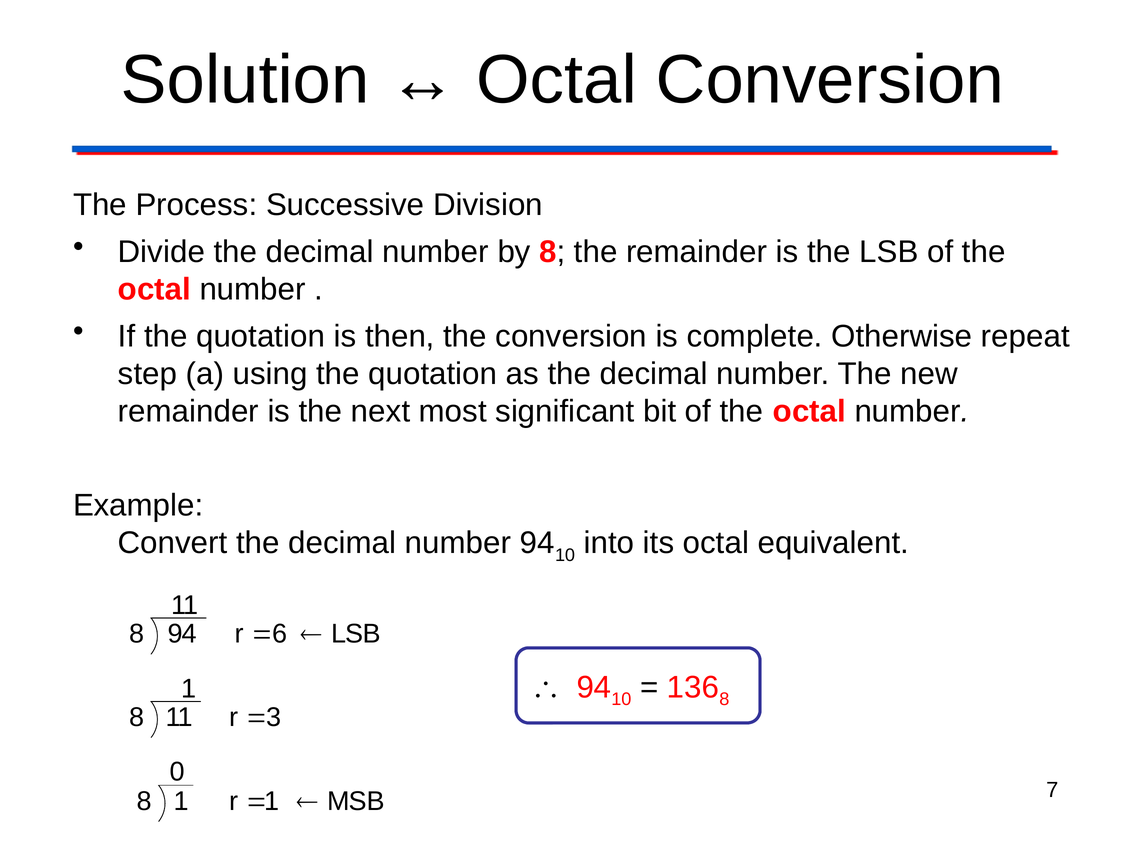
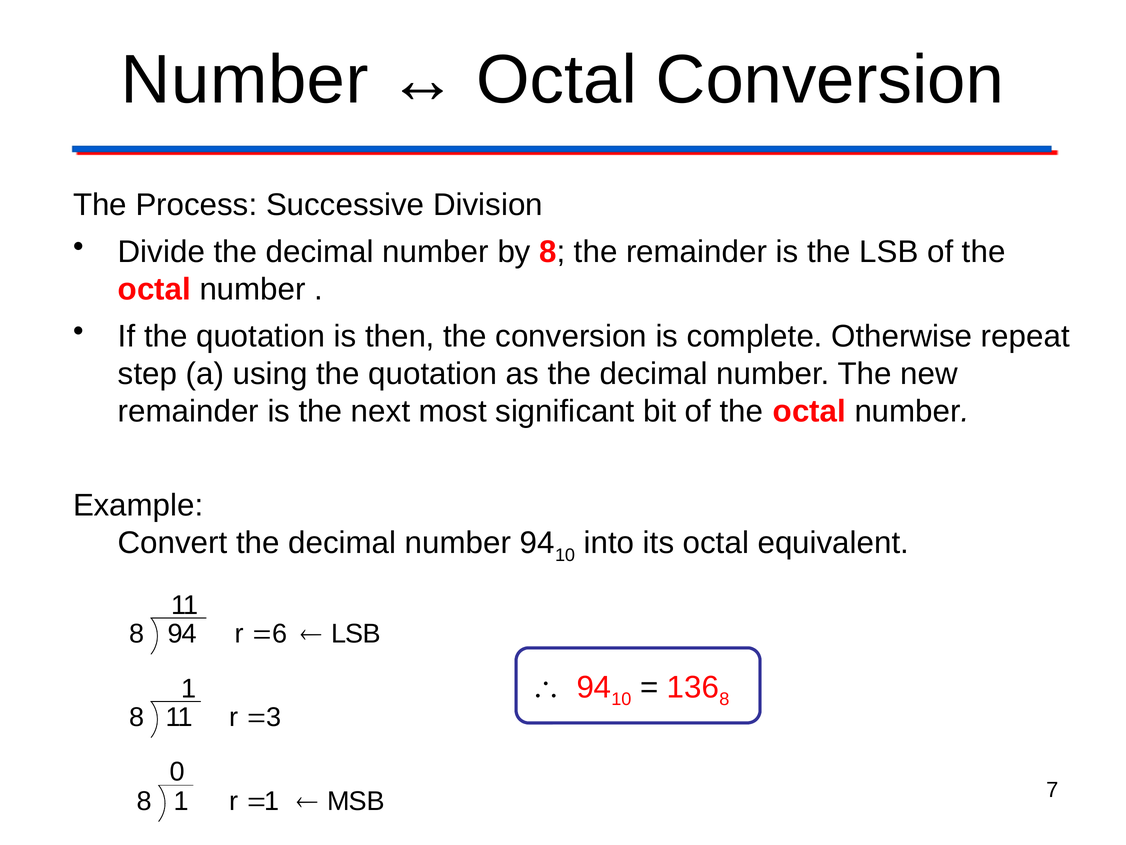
Solution: Solution -> Number (245, 80)
